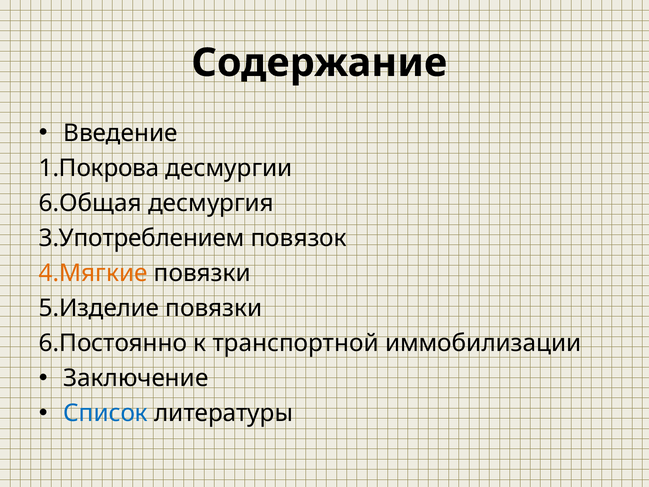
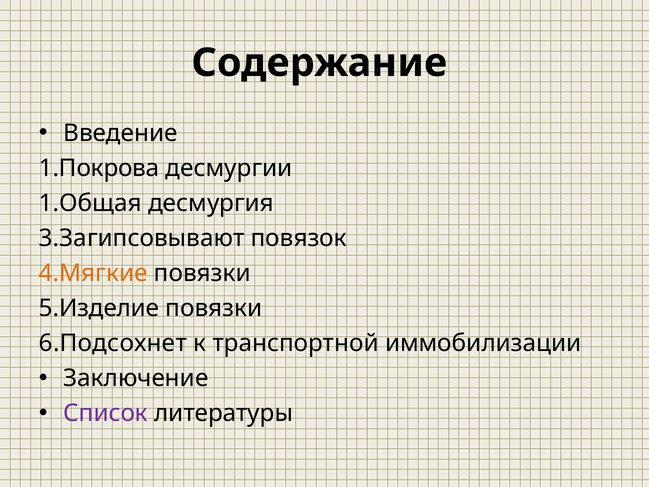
6.Общая: 6.Общая -> 1.Общая (90, 203)
3.Употреблением: 3.Употреблением -> 3.Загипсовывают (142, 238)
6.Постоянно: 6.Постоянно -> 6.Подсохнет (113, 343)
Список colour: blue -> purple (106, 413)
